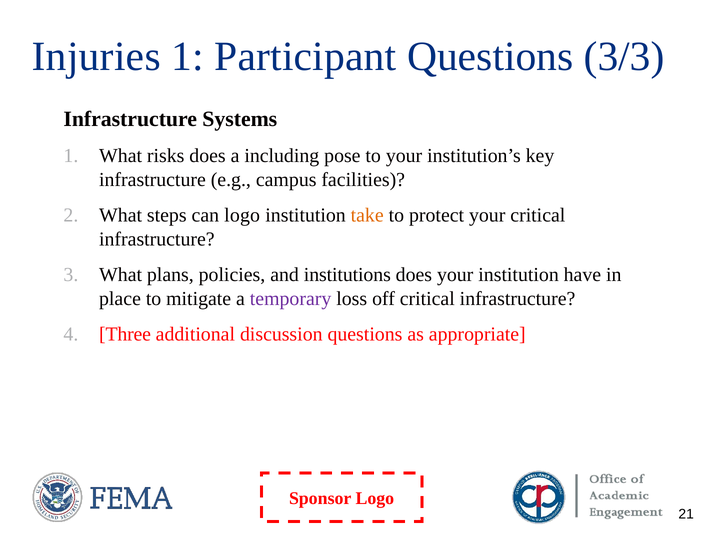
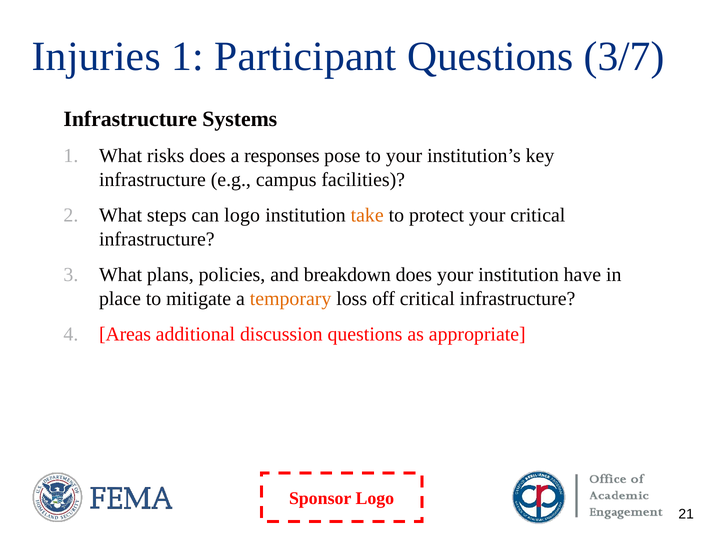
3/3: 3/3 -> 3/7 (624, 56)
including: including -> responses (282, 156)
institutions: institutions -> breakdown (347, 275)
temporary colour: purple -> orange (291, 299)
Three: Three -> Areas (125, 334)
